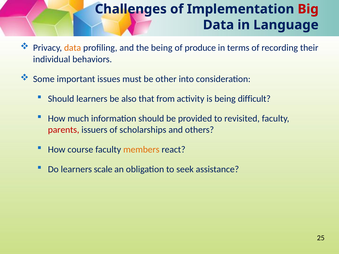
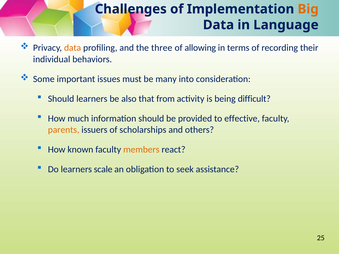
Big colour: red -> orange (308, 9)
the being: being -> three (162, 48)
produce: produce -> allowing (200, 48)
other: other -> many (166, 79)
revisited: revisited -> effective (242, 119)
parents colour: red -> orange (64, 130)
course: course -> known (80, 150)
